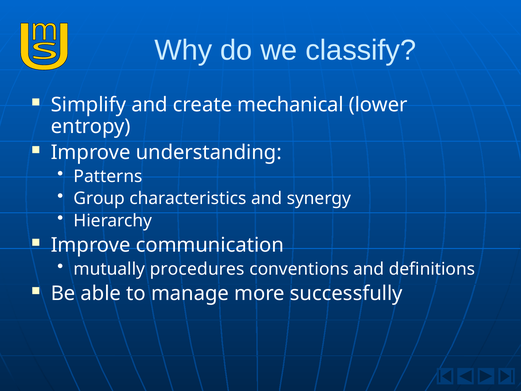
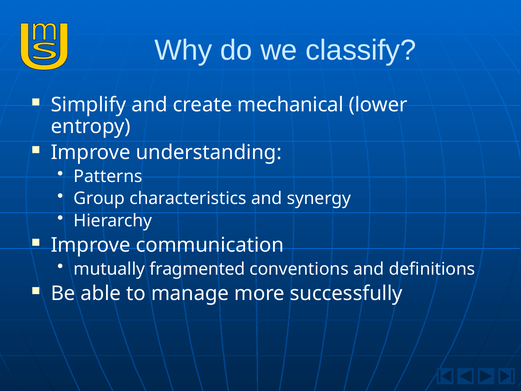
procedures: procedures -> fragmented (197, 269)
